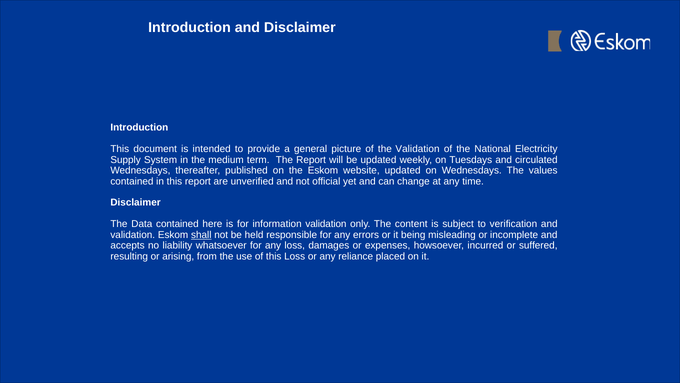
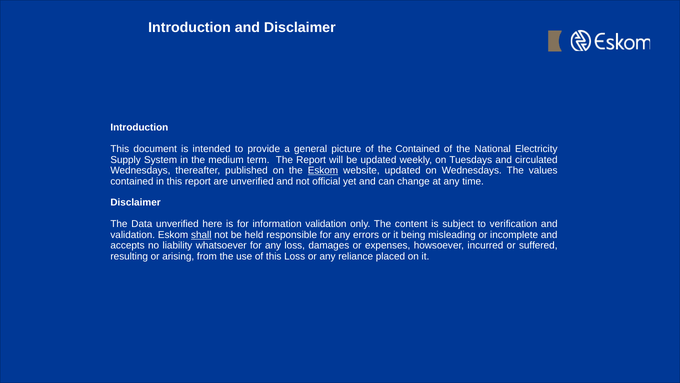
the Validation: Validation -> Contained (418, 149)
Eskom underline: none -> present (323, 170)
Data contained: contained -> unverified (177, 224)
